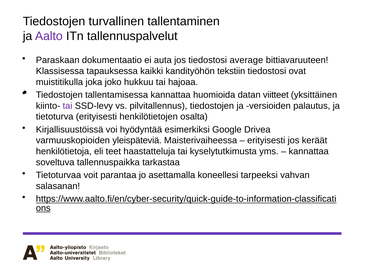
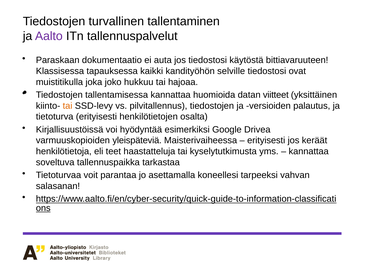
average: average -> käytöstä (246, 60)
tekstiin: tekstiin -> selville (231, 71)
tai colour: purple -> orange (68, 106)
